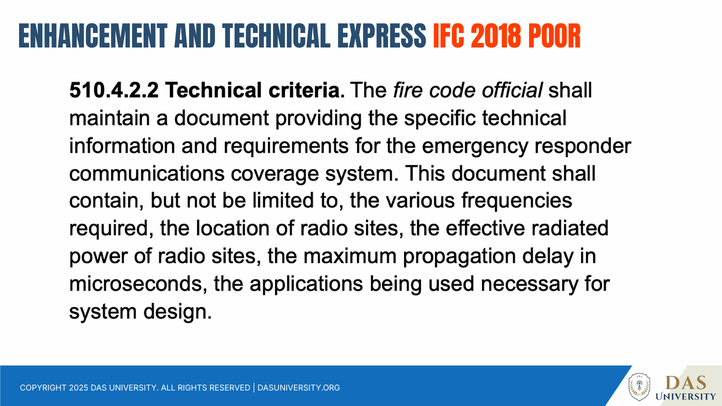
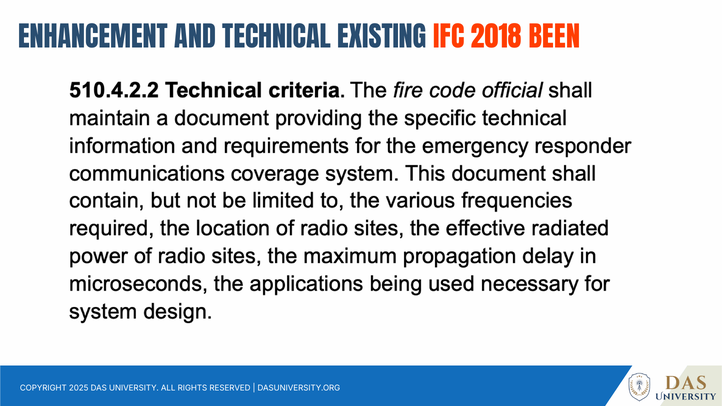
EXPRESS: EXPRESS -> EXISTING (382, 39)
POOR: POOR -> BEEN (554, 39)
